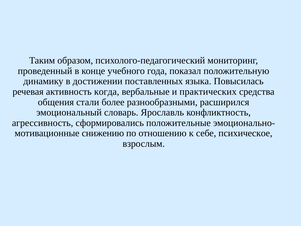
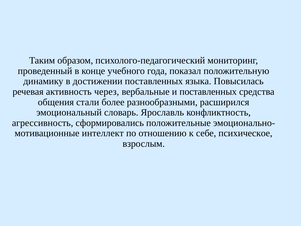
когда: когда -> через (107, 92)
и практических: практических -> поставленных (208, 92)
снижению: снижению -> интеллект (103, 133)
